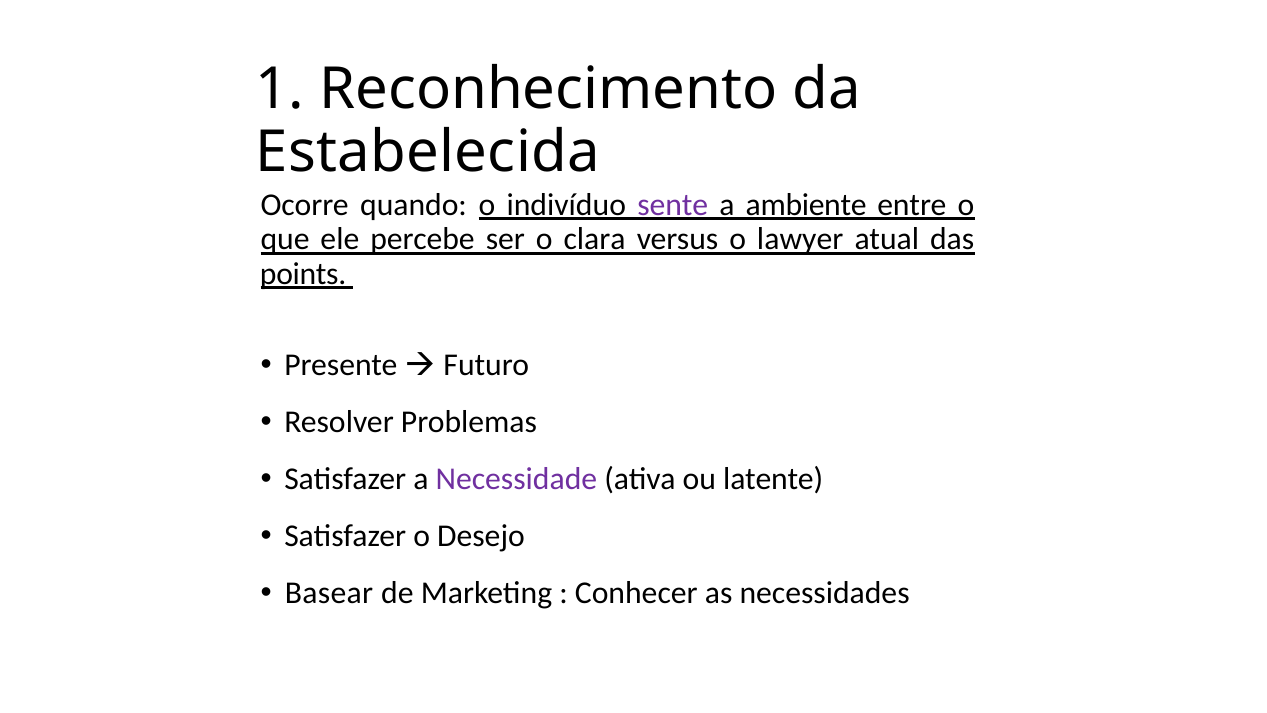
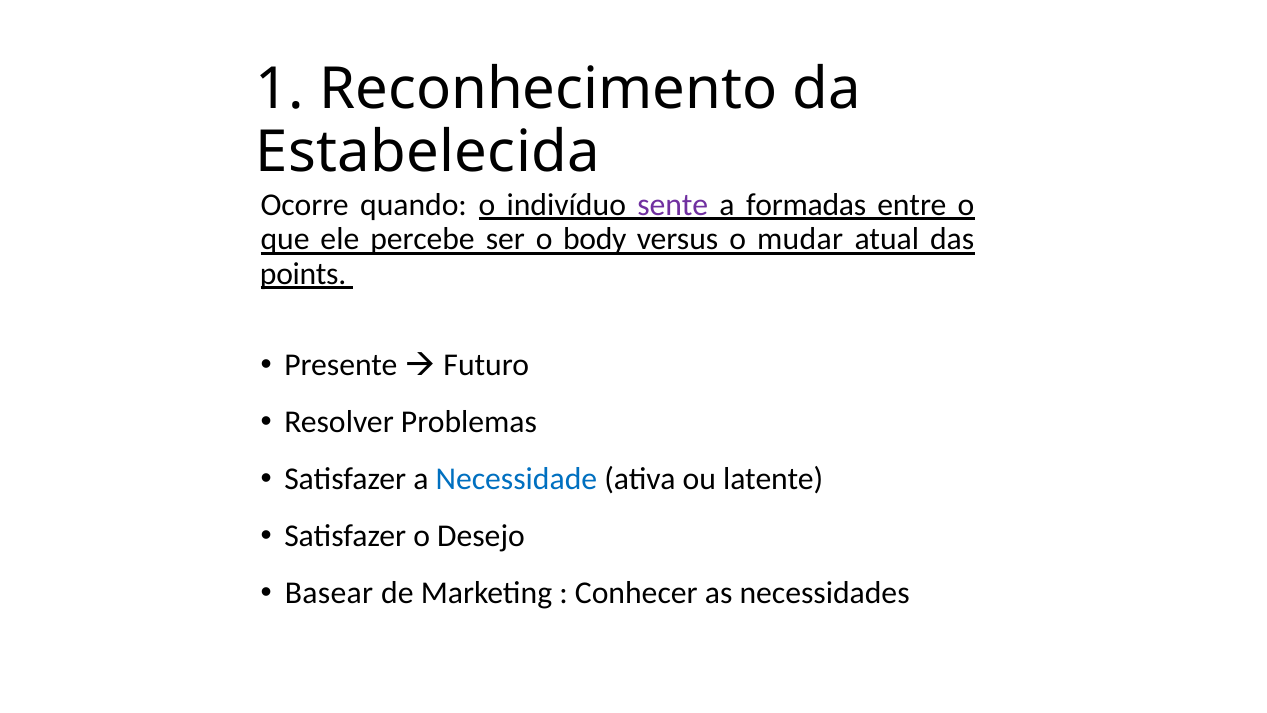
ambiente: ambiente -> formadas (806, 205)
clara: clara -> body (595, 239)
lawyer: lawyer -> mudar (800, 239)
Necessidade colour: purple -> blue (516, 479)
